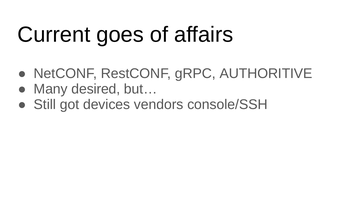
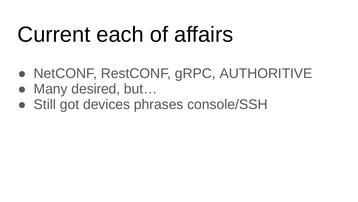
goes: goes -> each (120, 34)
vendors: vendors -> phrases (159, 104)
